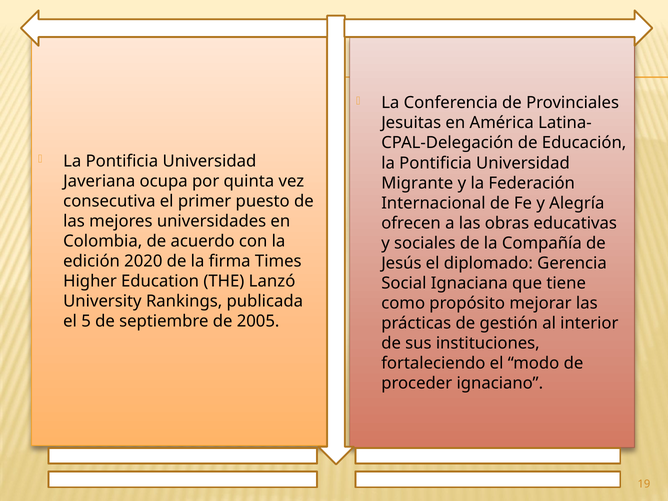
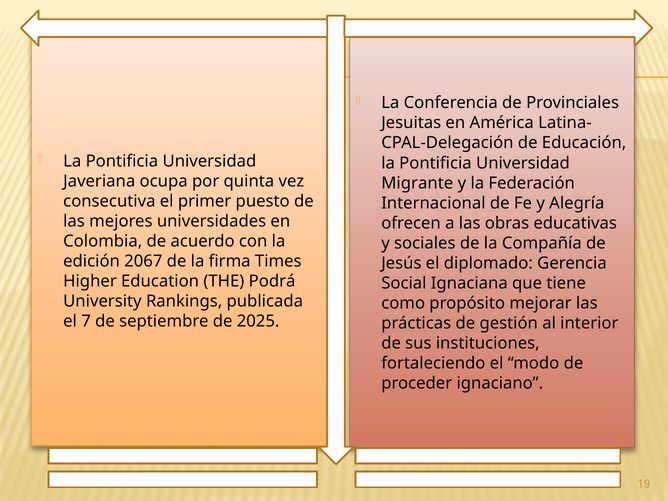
2020: 2020 -> 2067 (143, 261)
Lanzó: Lanzó -> Podrá (272, 281)
5: 5 -> 7 (86, 321)
2005: 2005 -> 2025 (258, 321)
